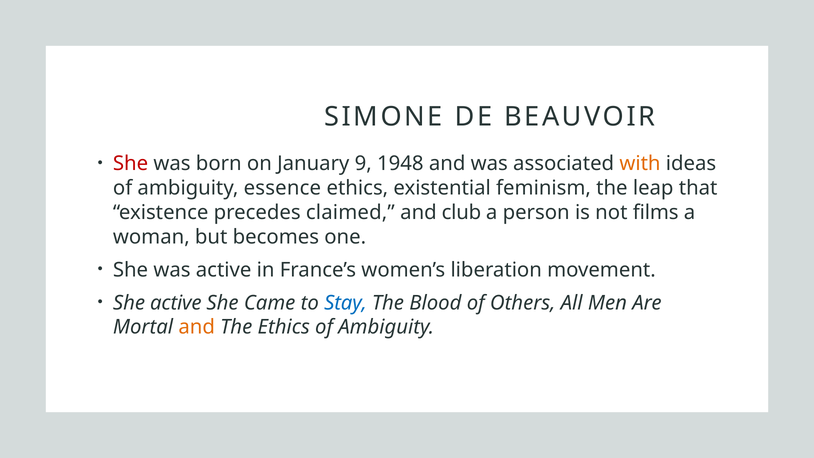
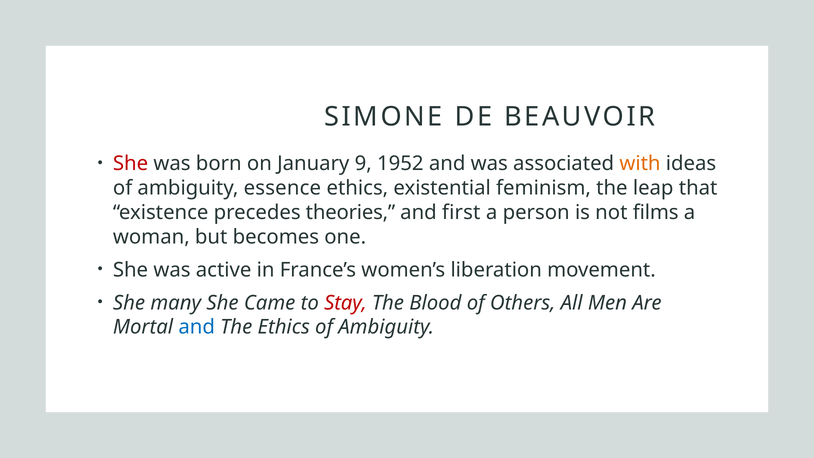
1948: 1948 -> 1952 (400, 164)
claimed: claimed -> theories (351, 212)
club: club -> first (461, 212)
She active: active -> many (176, 303)
Stay colour: blue -> red (345, 303)
and colour: orange -> blue (197, 327)
